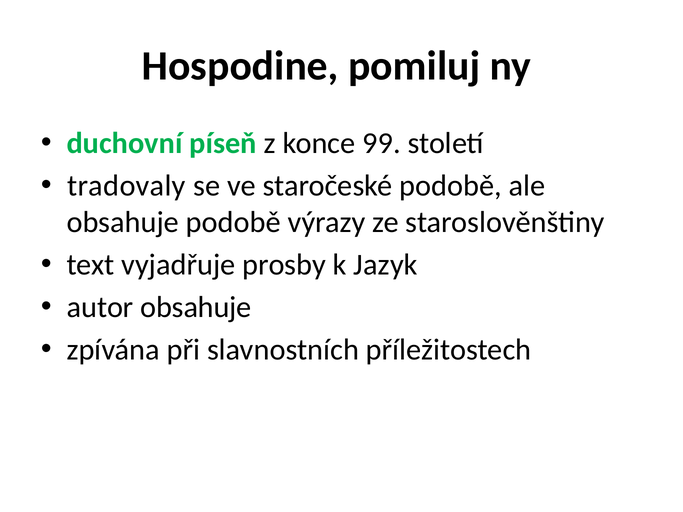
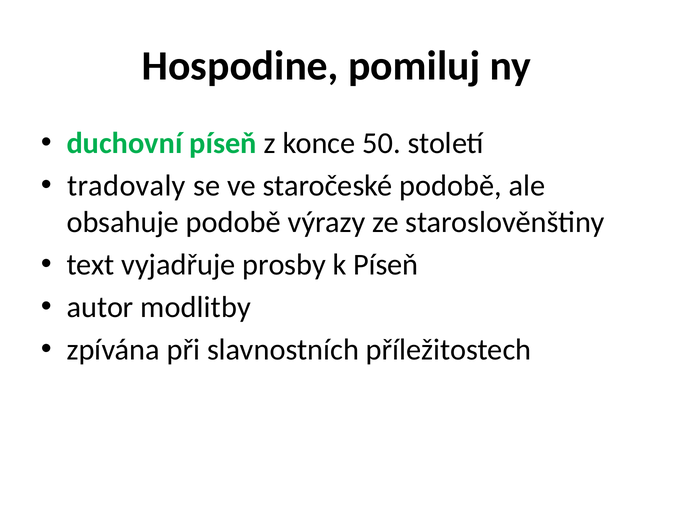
99: 99 -> 50 (381, 143)
k Jazyk: Jazyk -> Píseň (386, 265)
autor obsahuje: obsahuje -> modlitby (196, 307)
